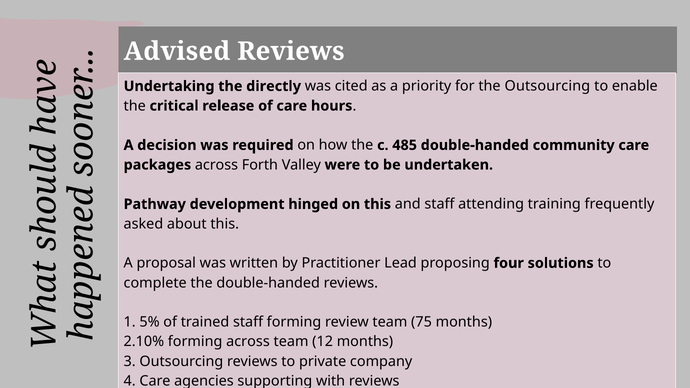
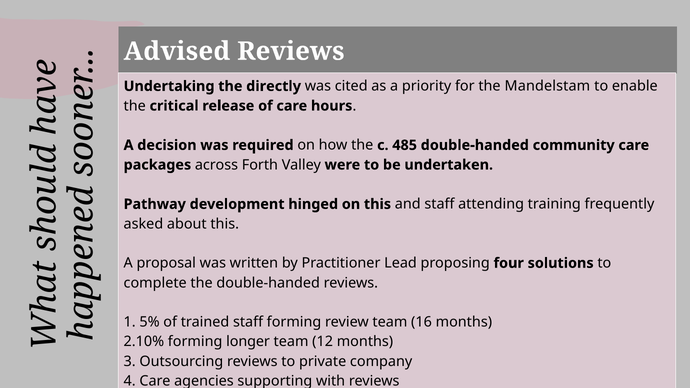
the Outsourcing: Outsourcing -> Mandelstam (547, 86)
75: 75 -> 16 (422, 322)
forming across: across -> longer (248, 342)
